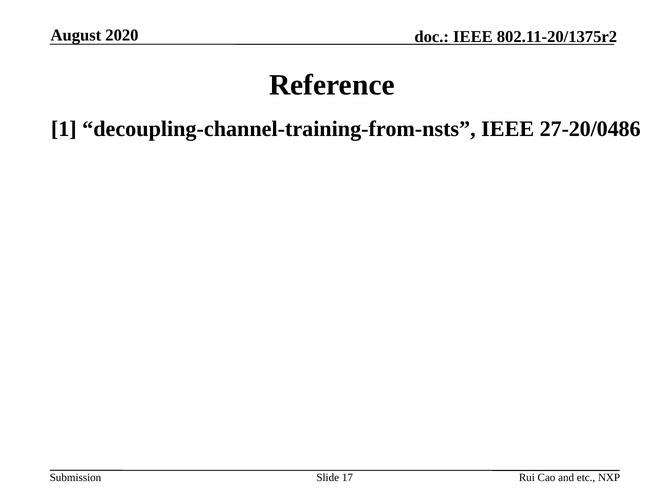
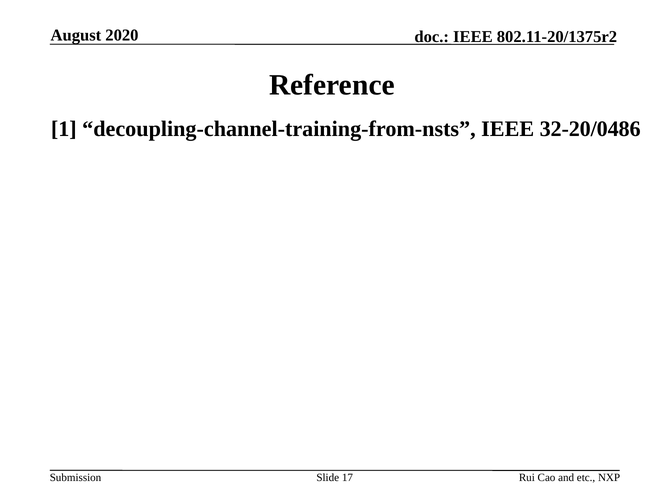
27-20/0486: 27-20/0486 -> 32-20/0486 (590, 129)
